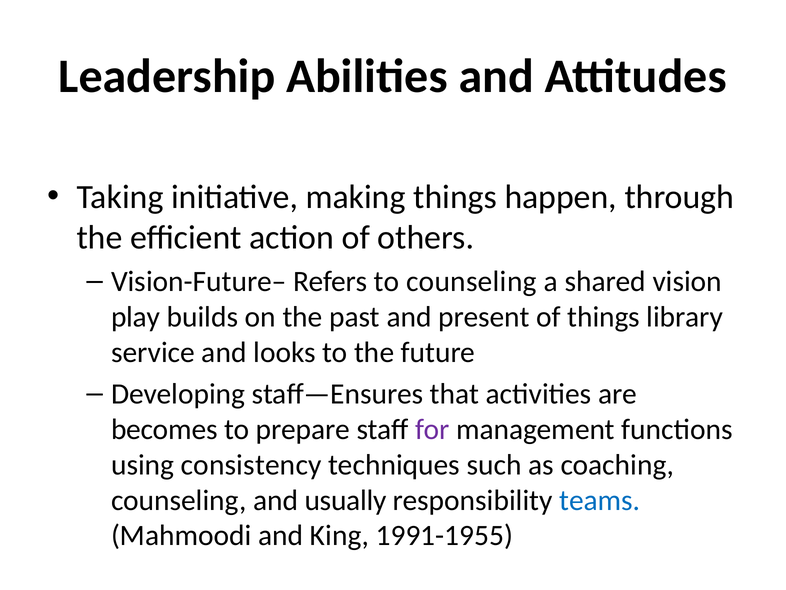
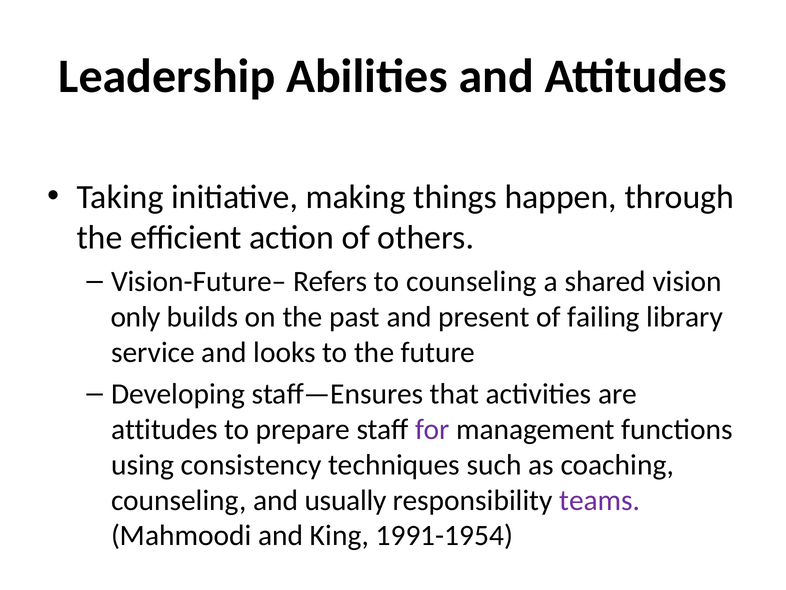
play: play -> only (136, 317)
of things: things -> failing (604, 317)
becomes: becomes -> attitudes (164, 429)
teams colour: blue -> purple (600, 500)
1991-1955: 1991-1955 -> 1991-1954 (444, 535)
